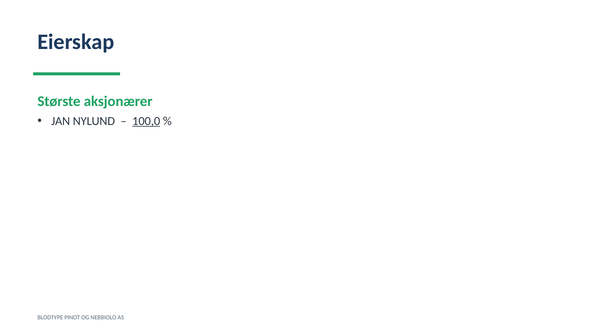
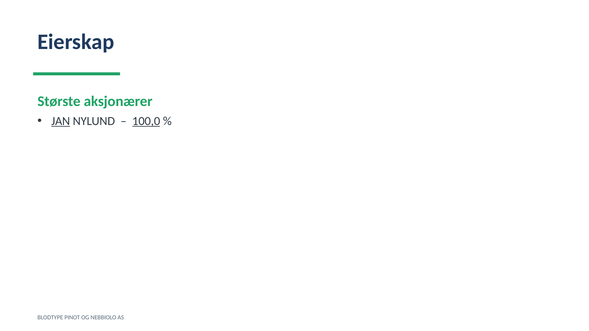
JAN underline: none -> present (61, 121)
